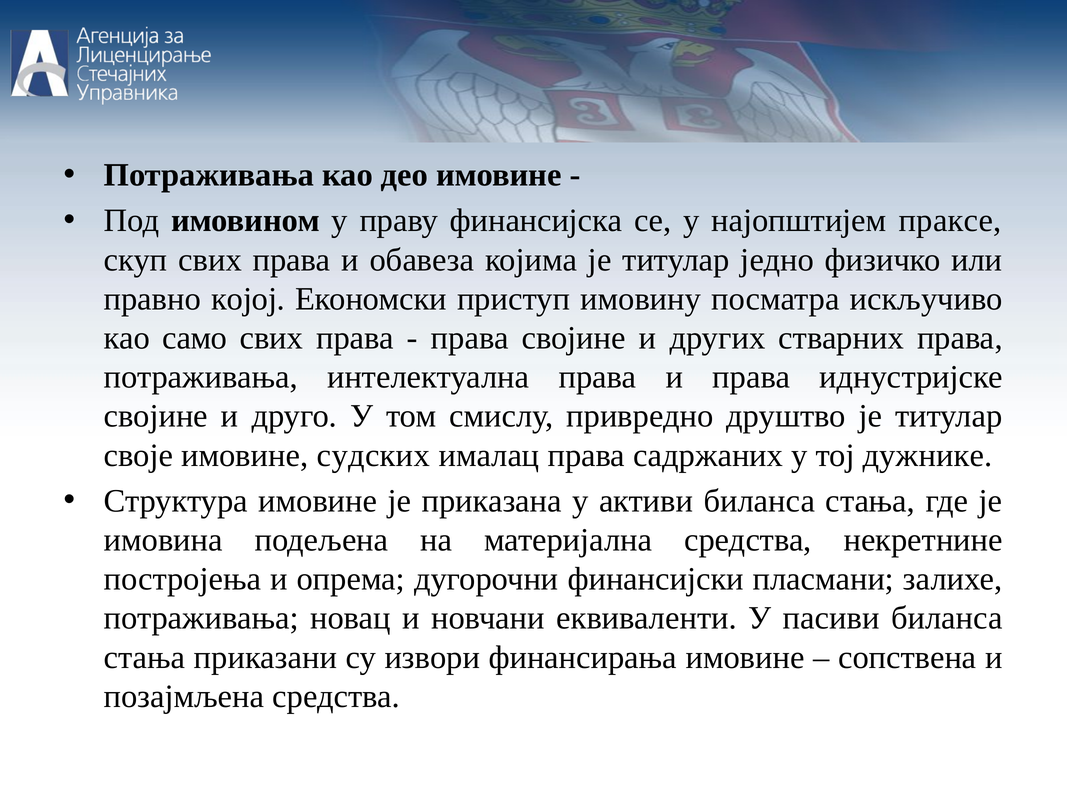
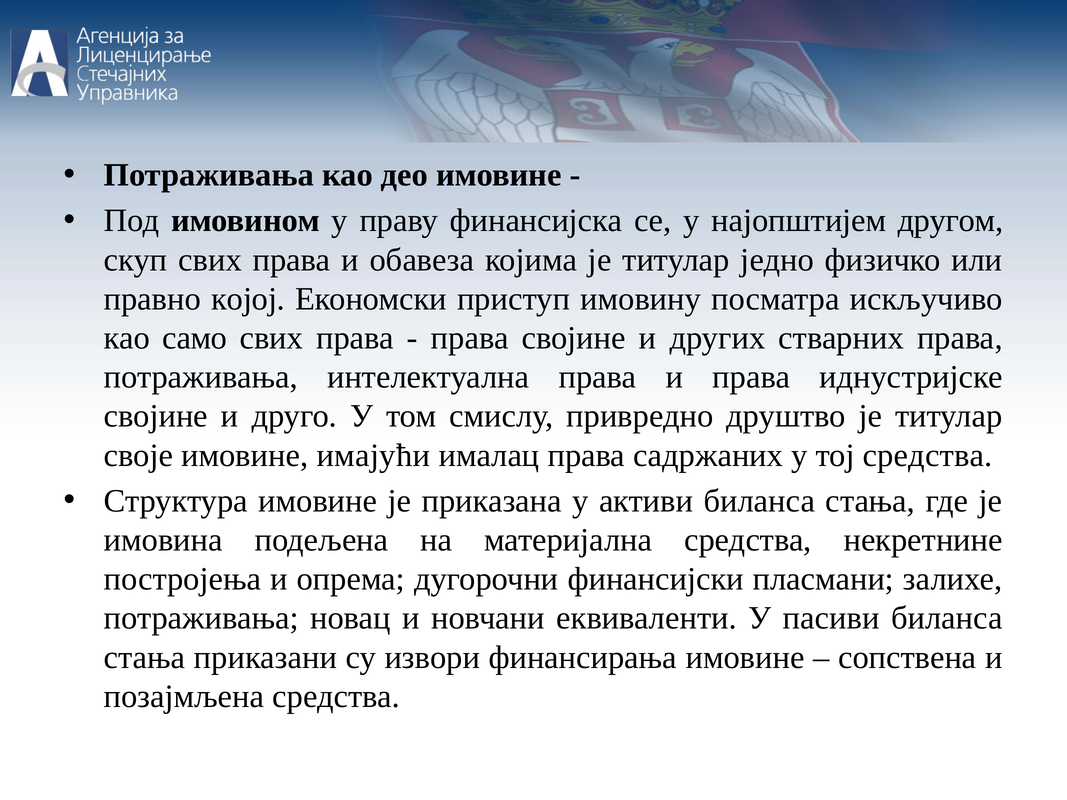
праксе: праксе -> другом (950, 221)
судских: судских -> имајући (373, 455)
тој дужнике: дужнике -> средства (928, 455)
